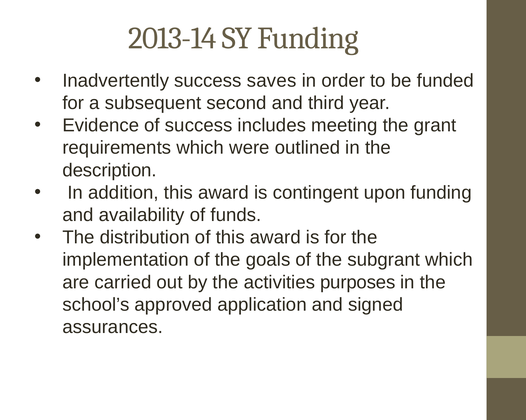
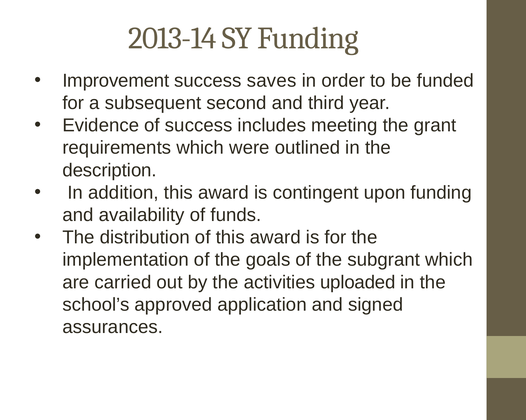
Inadvertently: Inadvertently -> Improvement (116, 81)
purposes: purposes -> uploaded (358, 282)
